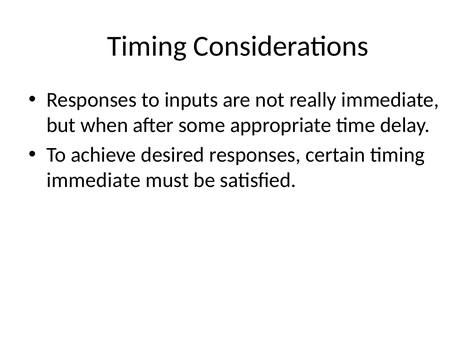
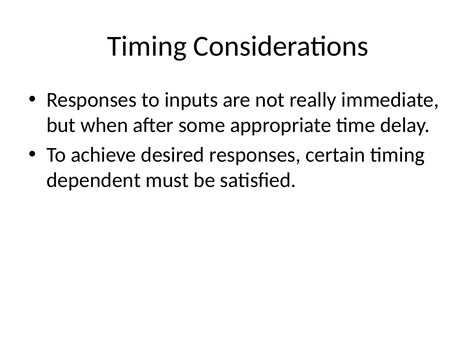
immediate: immediate -> dependent (94, 180)
